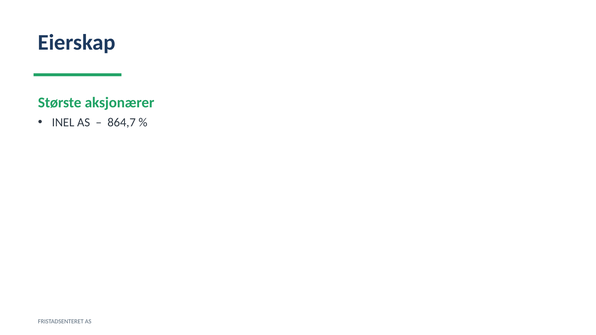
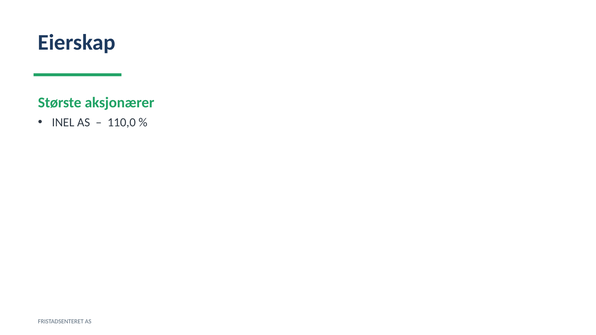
864,7: 864,7 -> 110,0 (122, 123)
